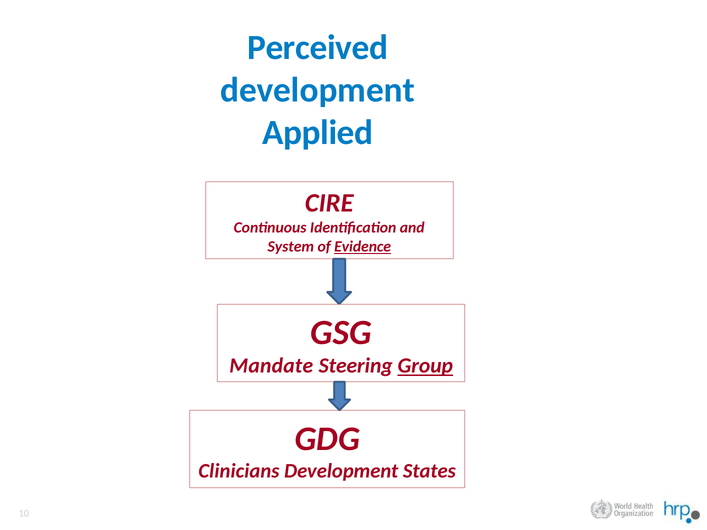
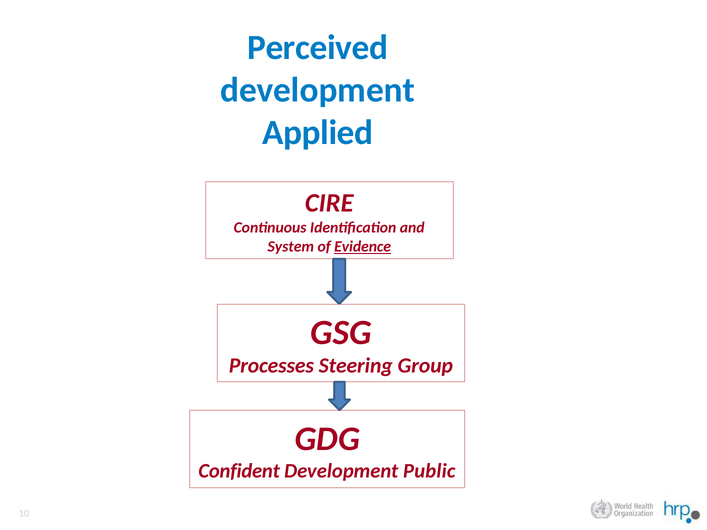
Mandate: Mandate -> Processes (271, 366)
Group underline: present -> none (425, 366)
Clinicians: Clinicians -> Confident (239, 471)
States: States -> Public (429, 471)
